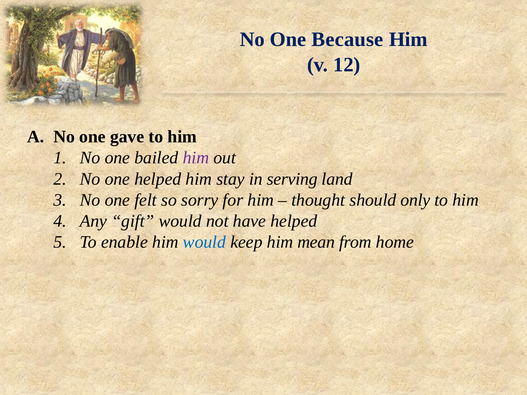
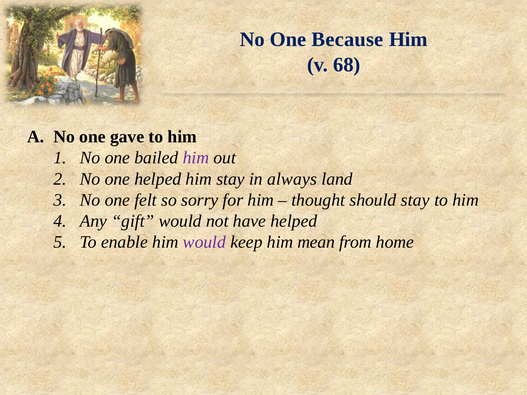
12: 12 -> 68 (347, 65)
serving: serving -> always (292, 179)
should only: only -> stay (415, 200)
would colour: blue -> purple (204, 242)
